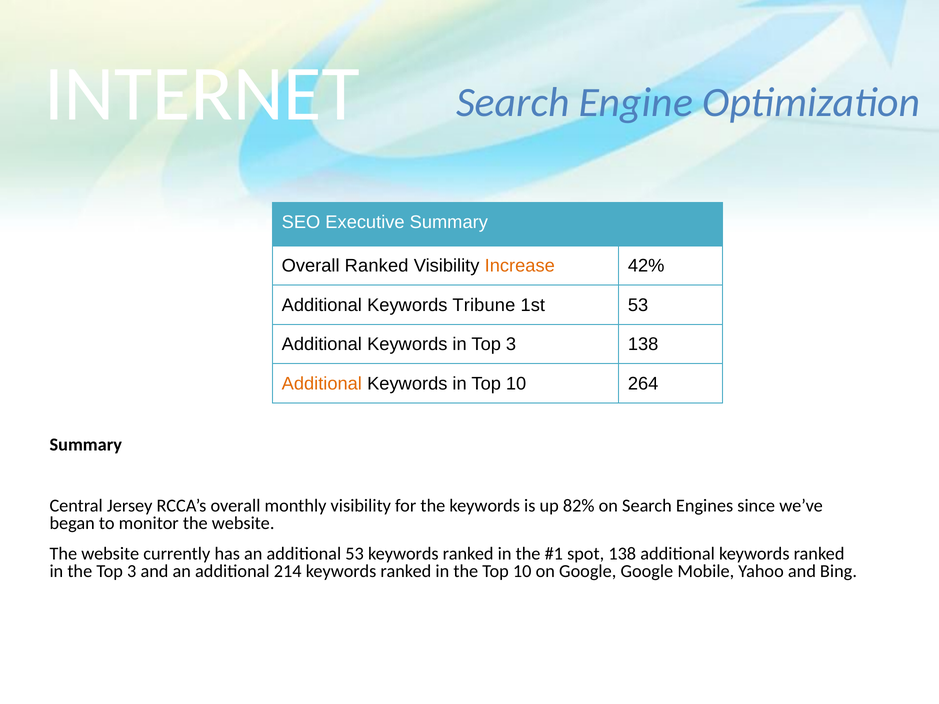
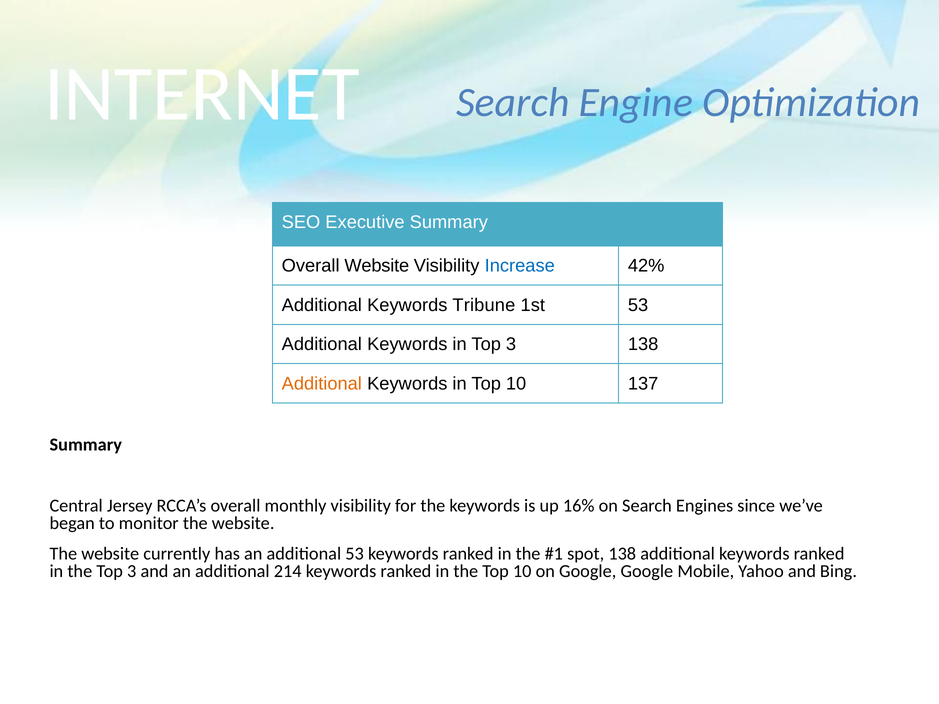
Overall Ranked: Ranked -> Website (377, 266)
Increase colour: orange -> blue (520, 266)
264: 264 -> 137 (643, 384)
82%: 82% -> 16% (579, 506)
